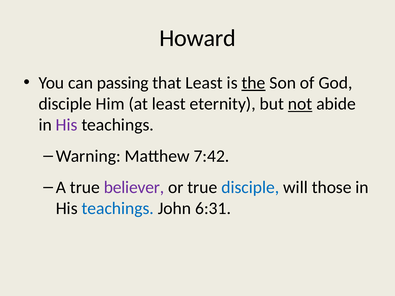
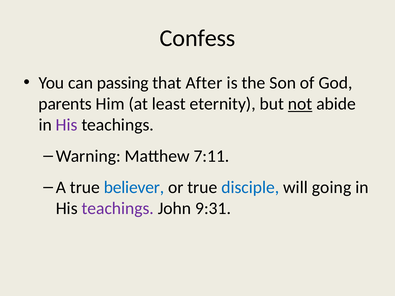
Howard: Howard -> Confess (198, 38)
that Least: Least -> After (204, 83)
the underline: present -> none (254, 83)
disciple: disciple -> parents (65, 104)
7:42: 7:42 -> 7:11 (211, 156)
believer colour: purple -> blue (134, 187)
those: those -> going (332, 187)
teachings colour: blue -> purple (118, 209)
6:31: 6:31 -> 9:31 (213, 209)
